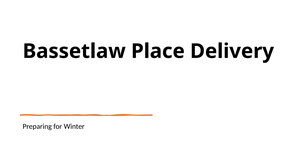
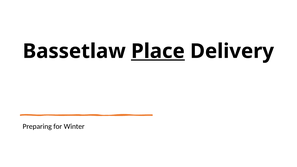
Place underline: none -> present (158, 51)
